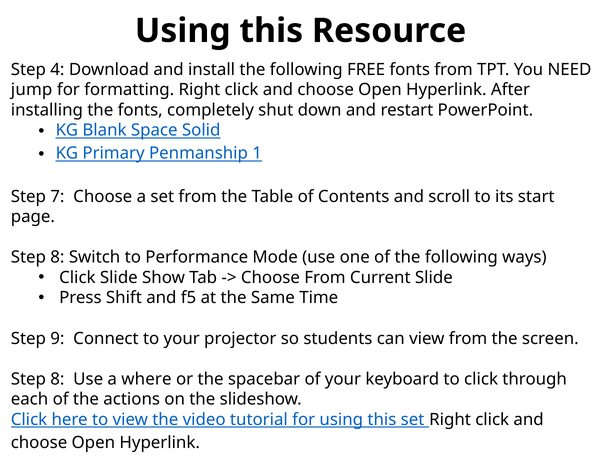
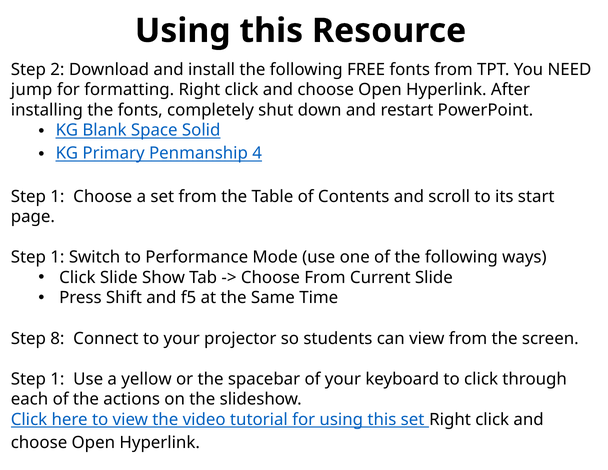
4: 4 -> 2 (57, 69)
1: 1 -> 4 (257, 153)
7: 7 -> 1 (57, 196)
8: 8 -> 1 (57, 257)
9: 9 -> 8 (57, 338)
8: 8 -> 1 (57, 379)
where: where -> yellow (147, 379)
